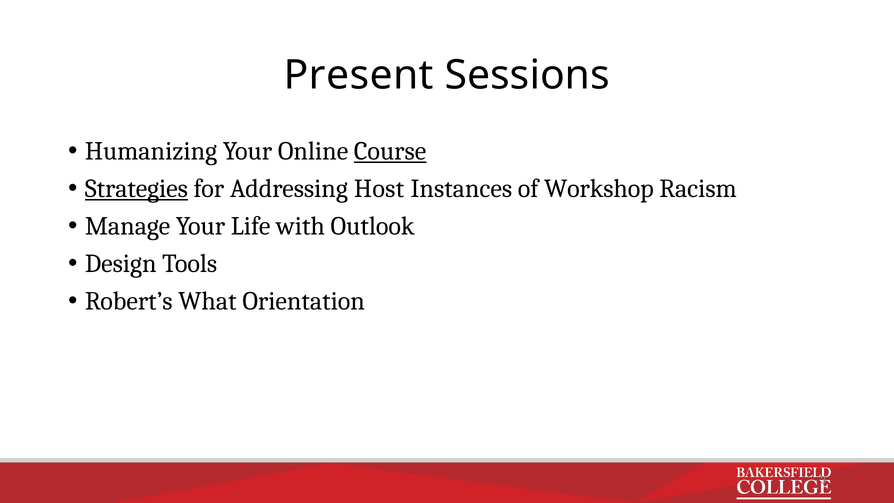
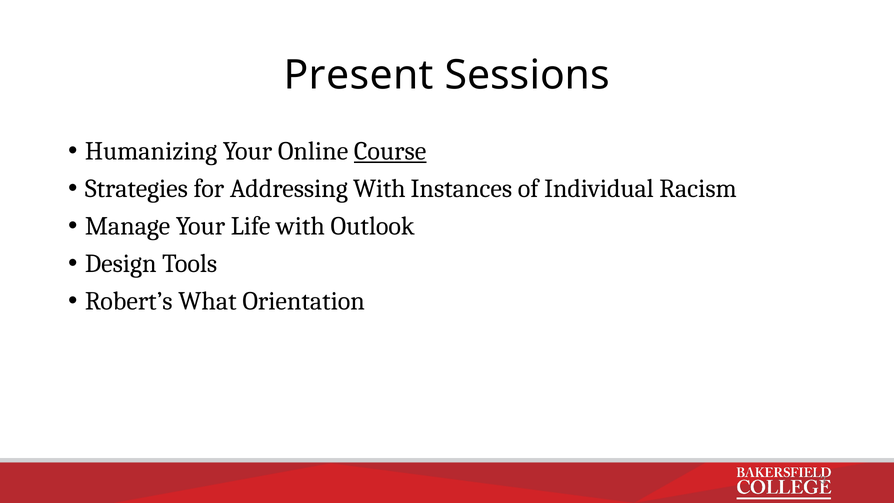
Strategies underline: present -> none (136, 189)
Addressing Host: Host -> With (379, 189)
Workshop: Workshop -> Individual (599, 189)
